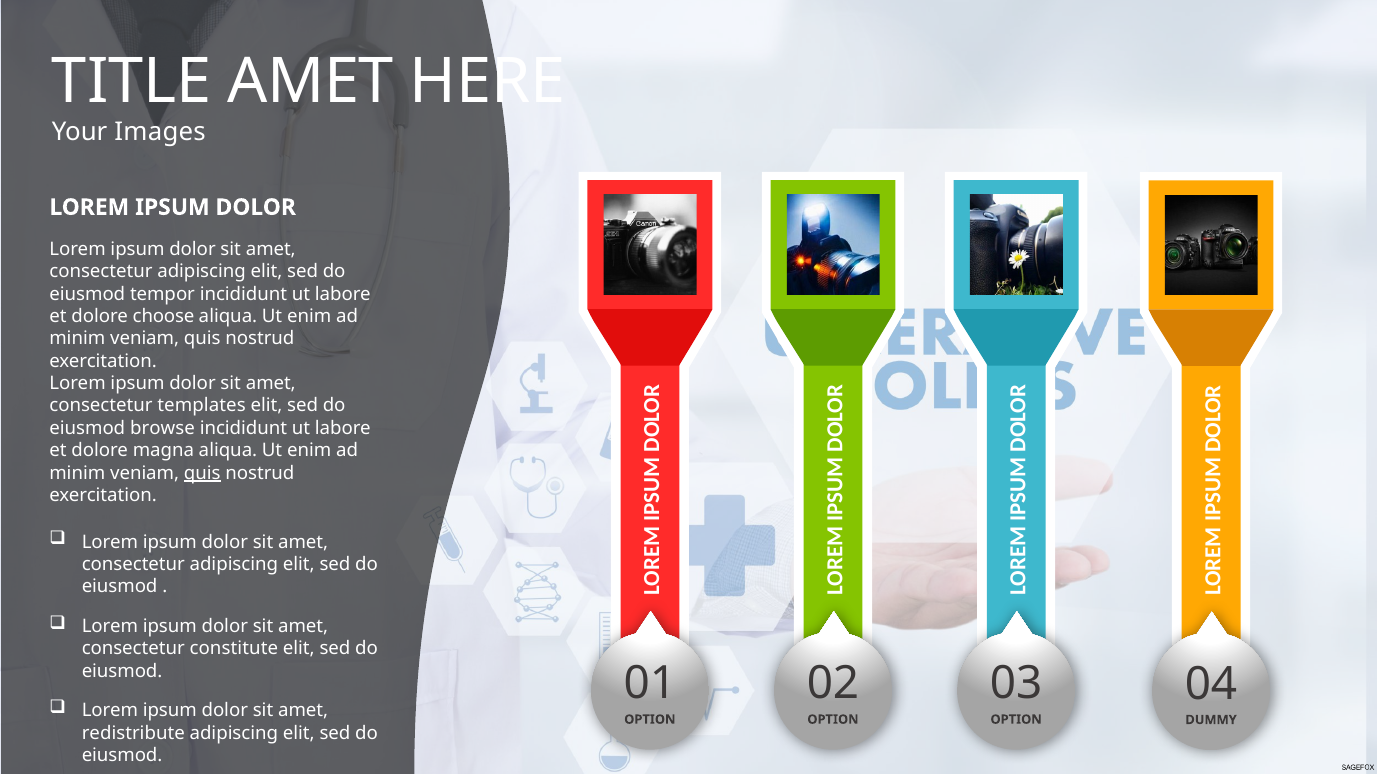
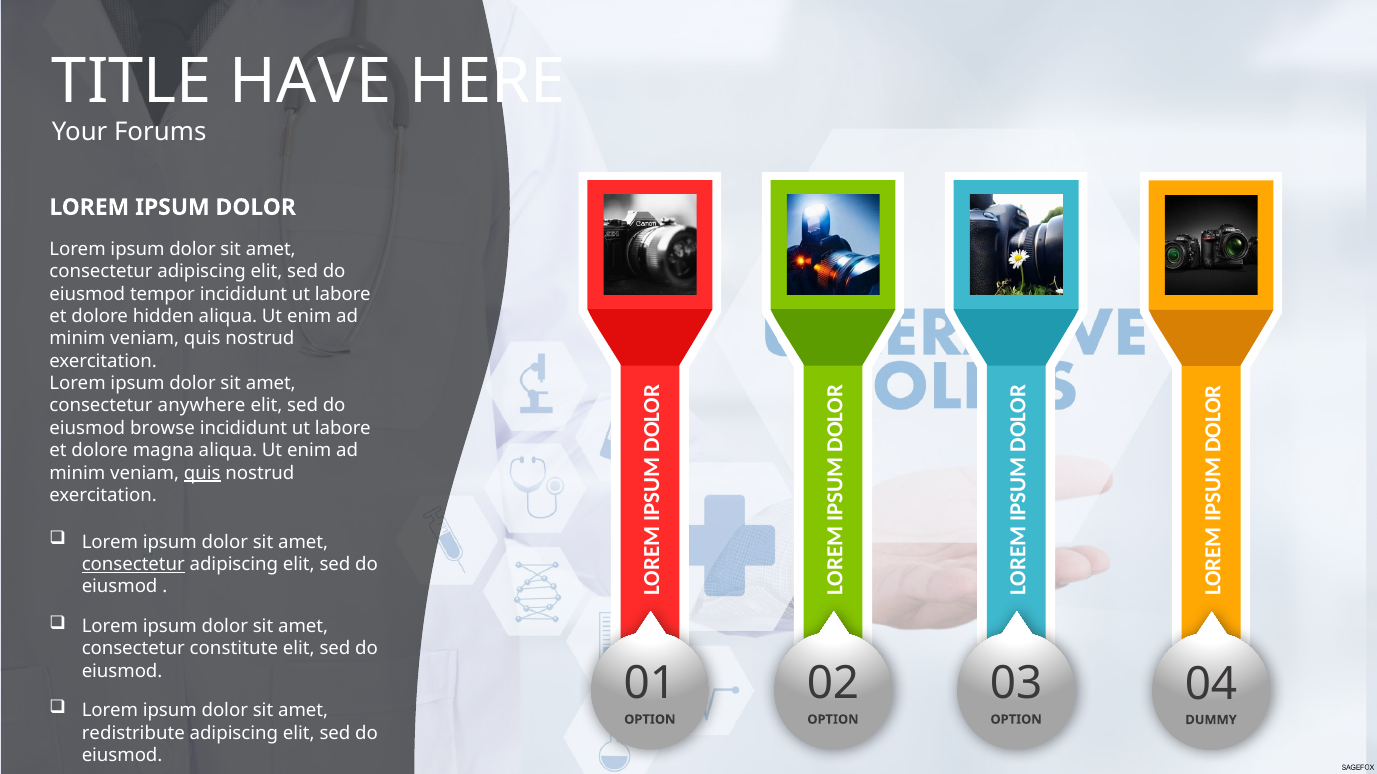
TITLE AMET: AMET -> HAVE (310, 82)
Images: Images -> Forums (160, 132)
choose: choose -> hidden (163, 317)
templates: templates -> anywhere (201, 406)
consectetur underline: none -> present (133, 565)
